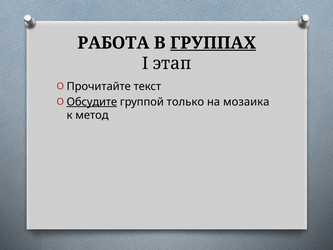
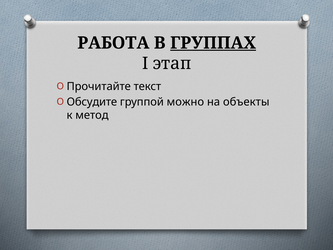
Обсудите underline: present -> none (92, 102)
только: только -> можно (185, 102)
мозаика: мозаика -> объекты (246, 102)
